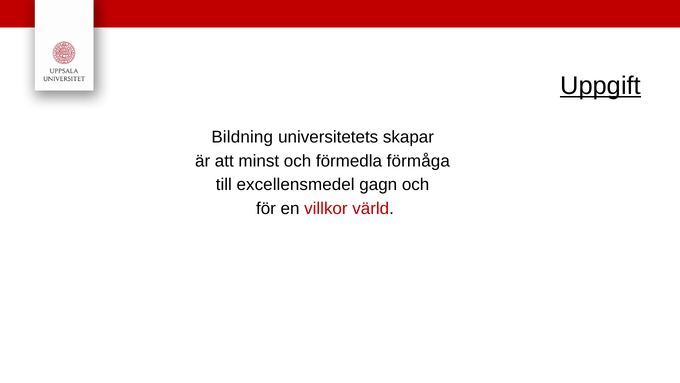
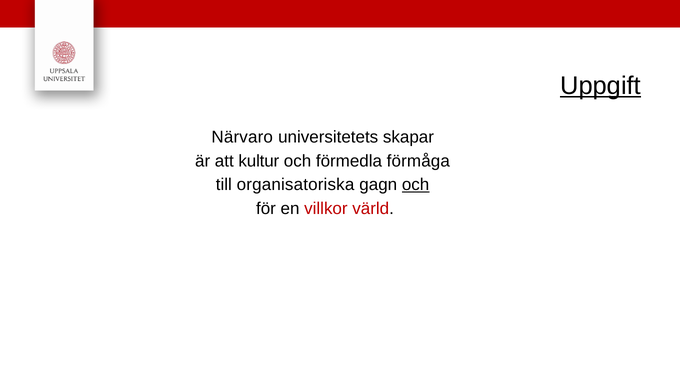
Bildning: Bildning -> Närvaro (242, 137)
minst: minst -> kultur (259, 161)
excellensmedel: excellensmedel -> organisatoriska (296, 184)
och underline: none -> present (416, 184)
